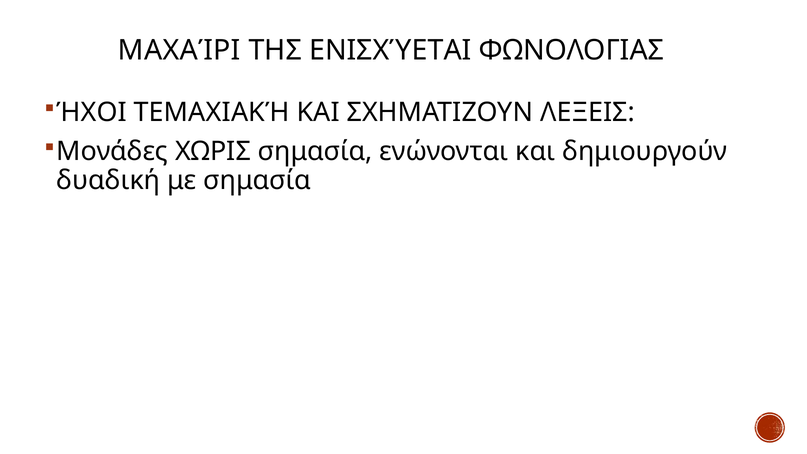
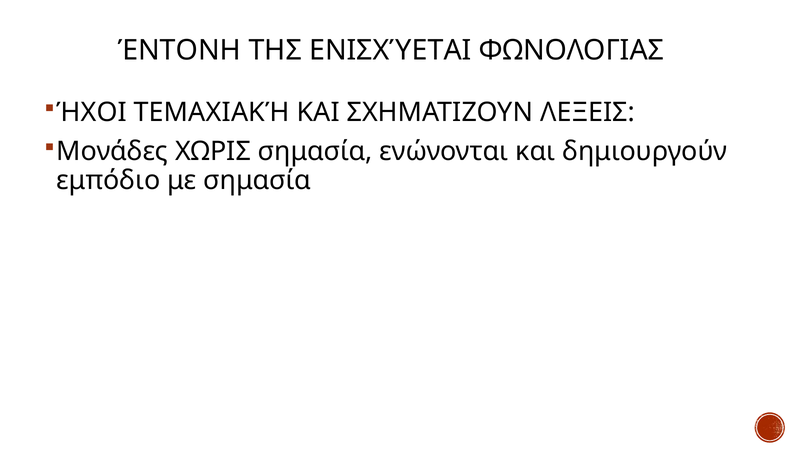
ΜΑΧΑΊΡΙ: ΜΑΧΑΊΡΙ -> ΈΝΤΟΝΗ (179, 50)
δυαδική: δυαδική -> εμπόδιο (108, 180)
